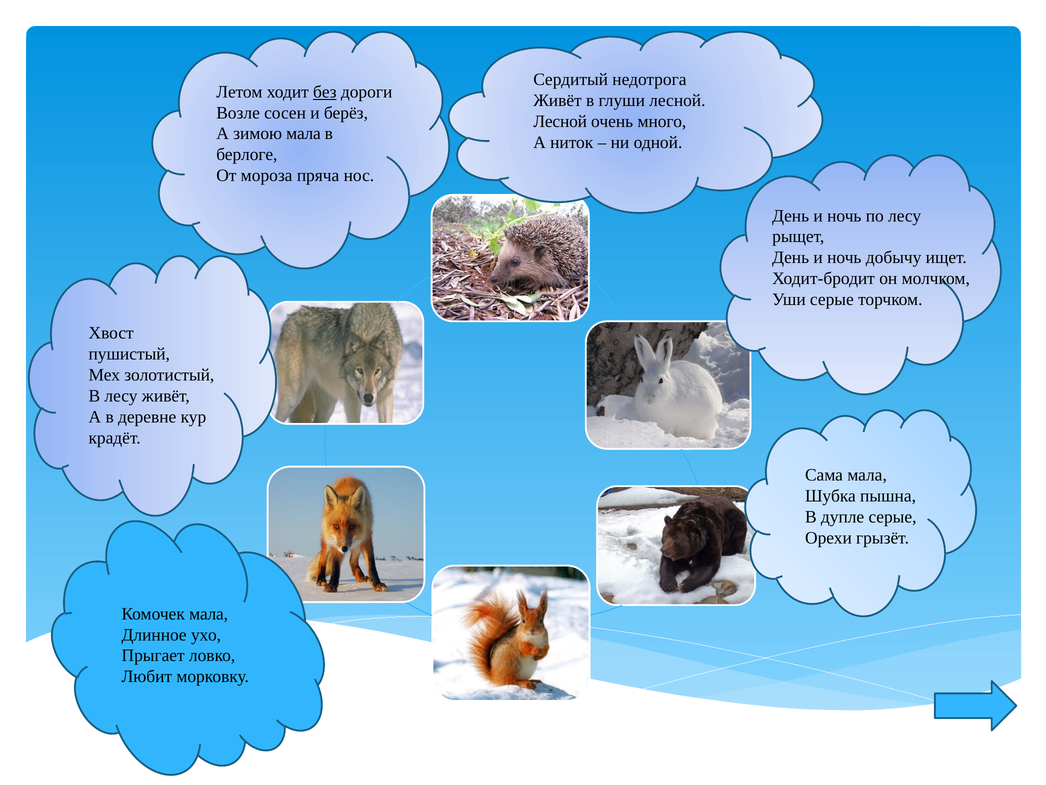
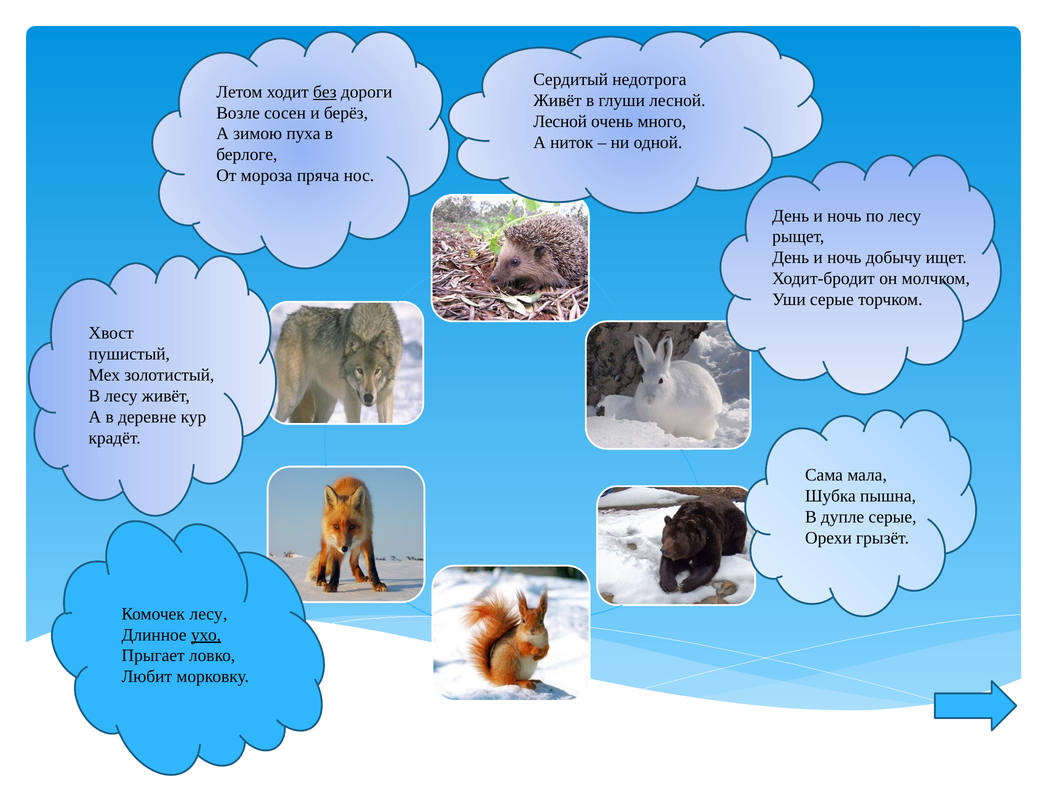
зимою мала: мала -> пуха (303, 134)
Комочек мала: мала -> лесу (208, 613)
ухо underline: none -> present (206, 634)
